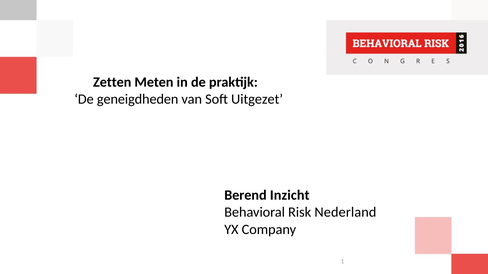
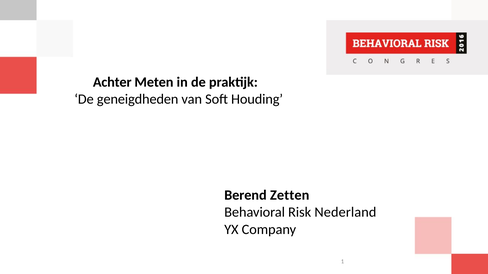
Zetten: Zetten -> Achter (112, 82)
Uitgezet: Uitgezet -> Houding (257, 99)
Inzicht: Inzicht -> Zetten (290, 196)
